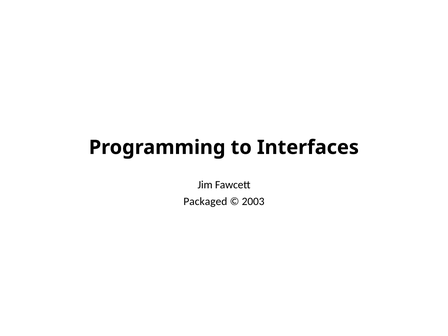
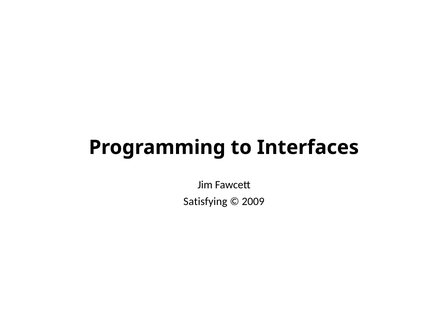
Packaged: Packaged -> Satisfying (205, 201)
2003: 2003 -> 2009 (253, 201)
